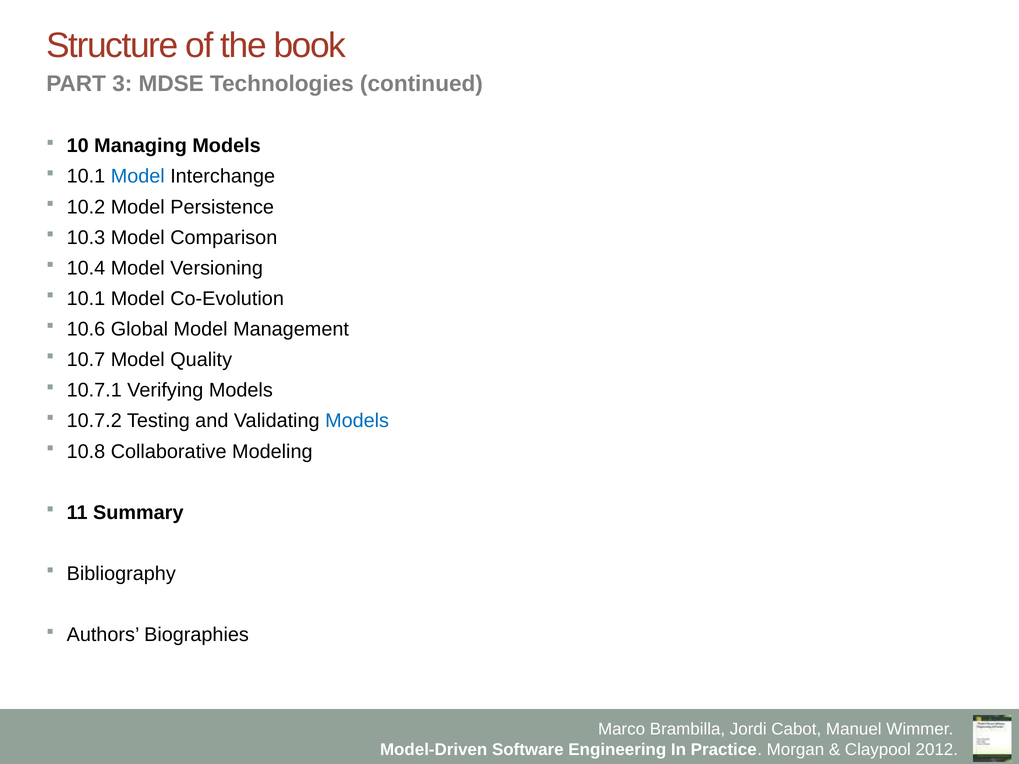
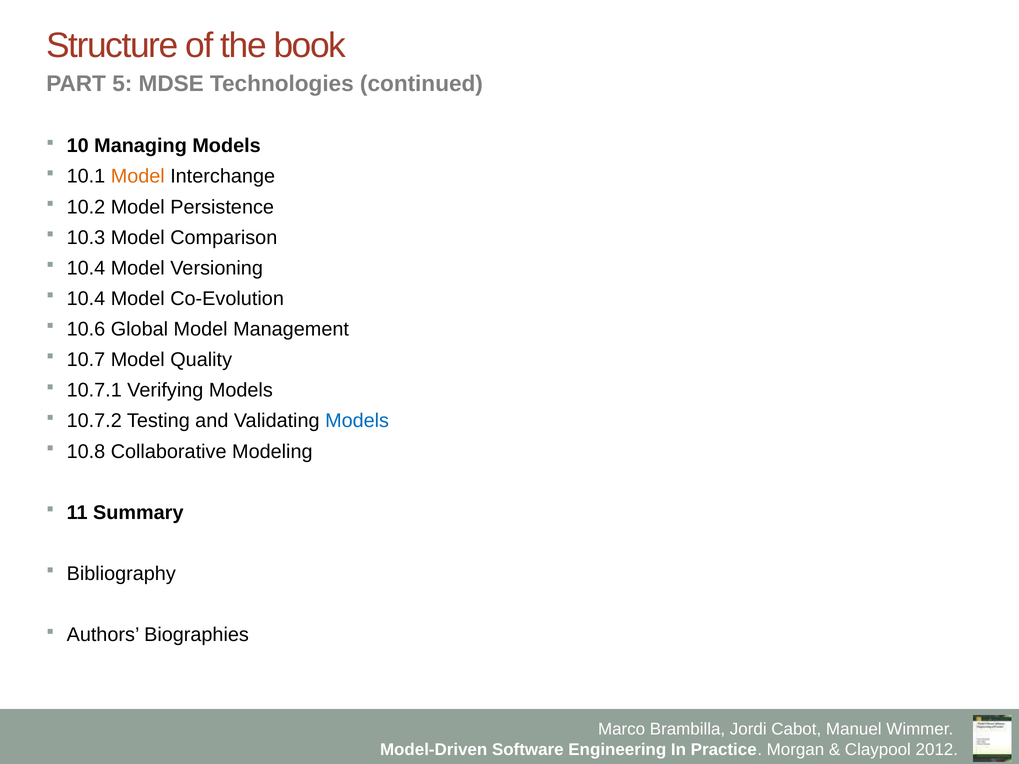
3: 3 -> 5 (122, 84)
Model colour: blue -> orange (138, 177)
10.1: 10.1 -> 10.4 (86, 299)
